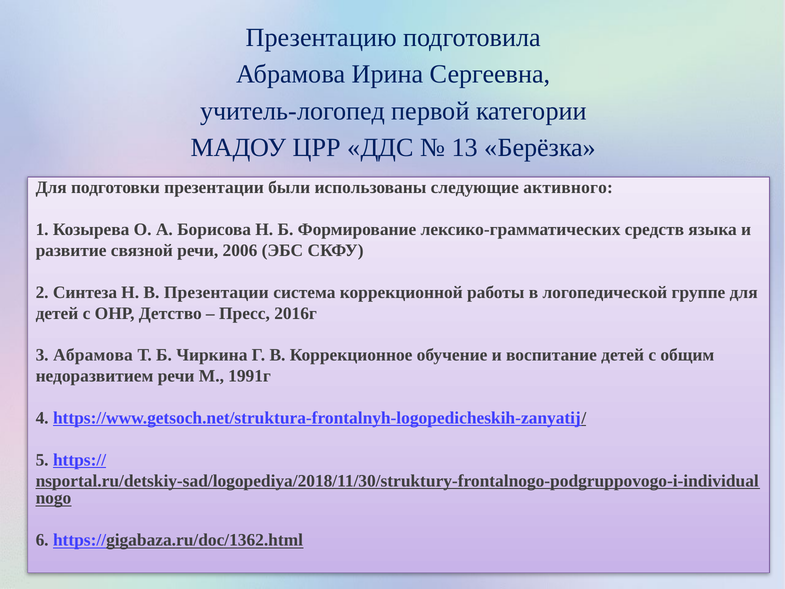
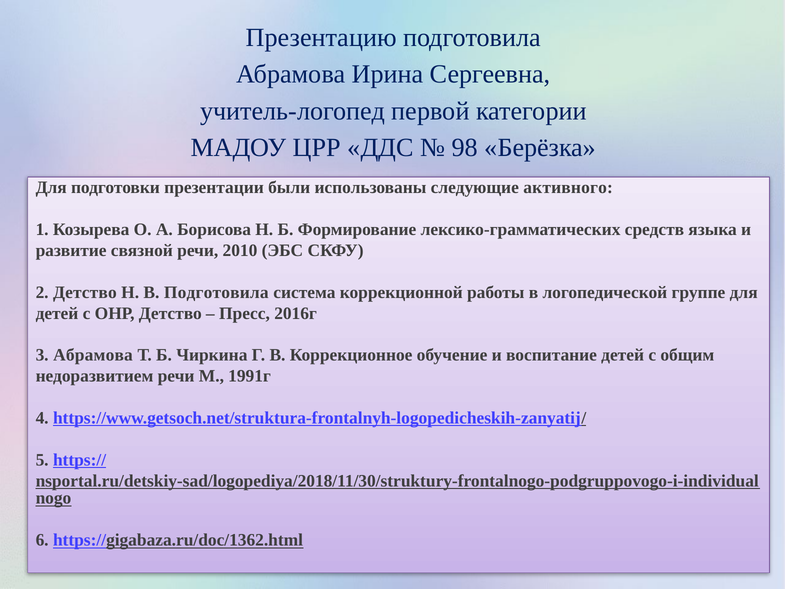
13: 13 -> 98 (465, 148)
2006: 2006 -> 2010 (240, 250)
2 Синтеза: Синтеза -> Детство (85, 292)
В Презентации: Презентации -> Подготовила (216, 292)
